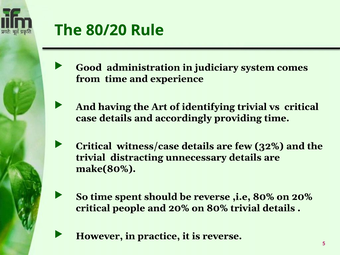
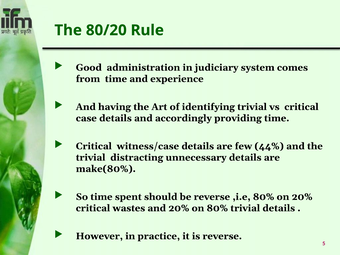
32%: 32% -> 44% (269, 146)
people: people -> wastes (129, 208)
